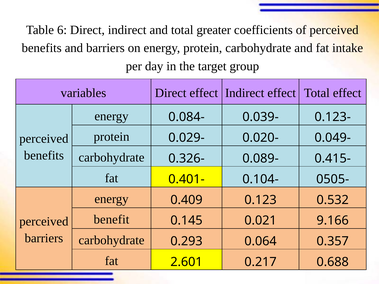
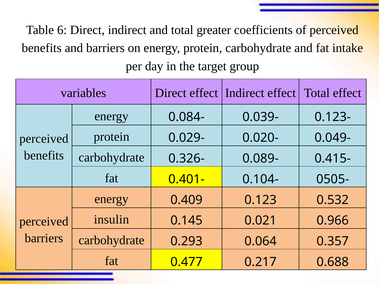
benefit: benefit -> insulin (111, 220)
9.166: 9.166 -> 0.966 (333, 221)
2.601: 2.601 -> 0.477 (187, 262)
